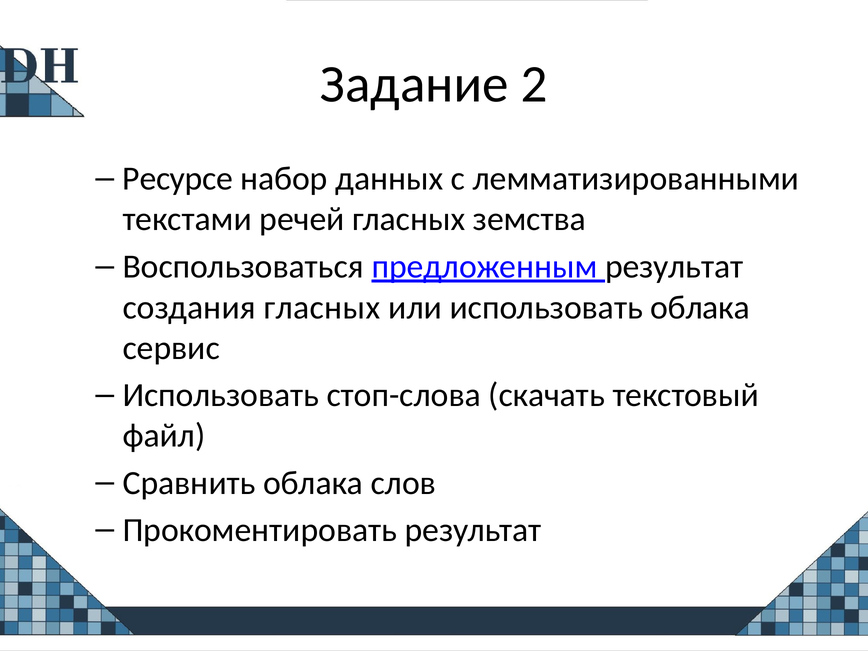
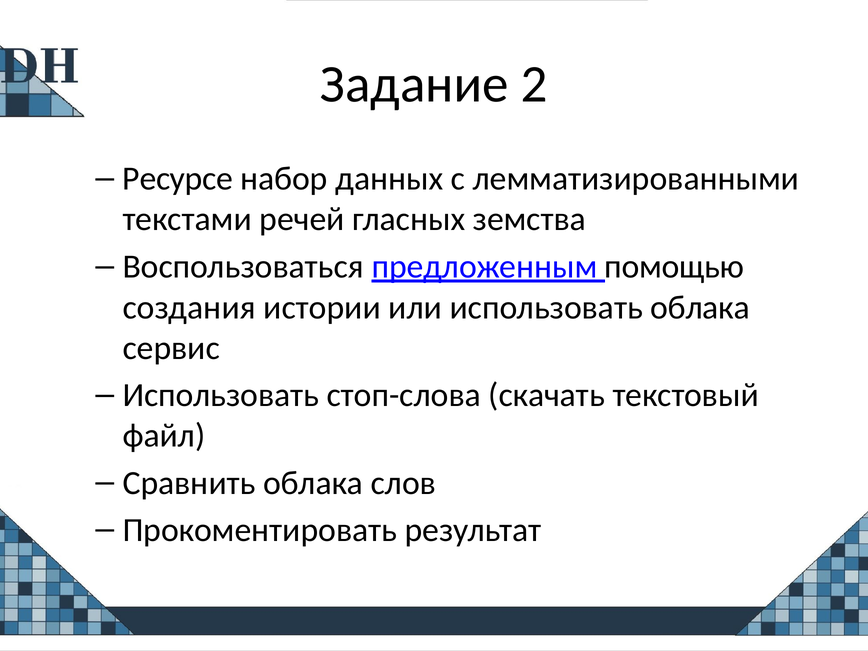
предложенным результат: результат -> помощью (674, 266)
создания гласных: гласных -> истории (322, 308)
